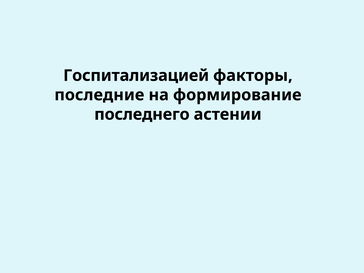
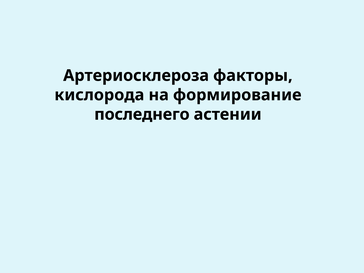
Госпитализацией: Госпитализацией -> Артериосклероза (136, 76)
последние: последние -> кислорода (99, 95)
